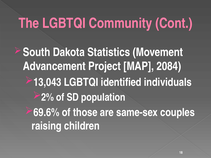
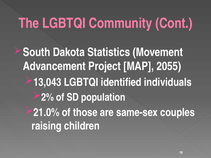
2084: 2084 -> 2055 (169, 66)
69.6%: 69.6% -> 21.0% (46, 113)
